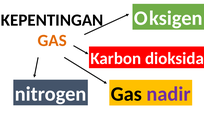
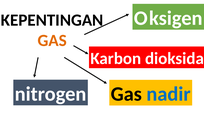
nadir colour: purple -> blue (169, 94)
